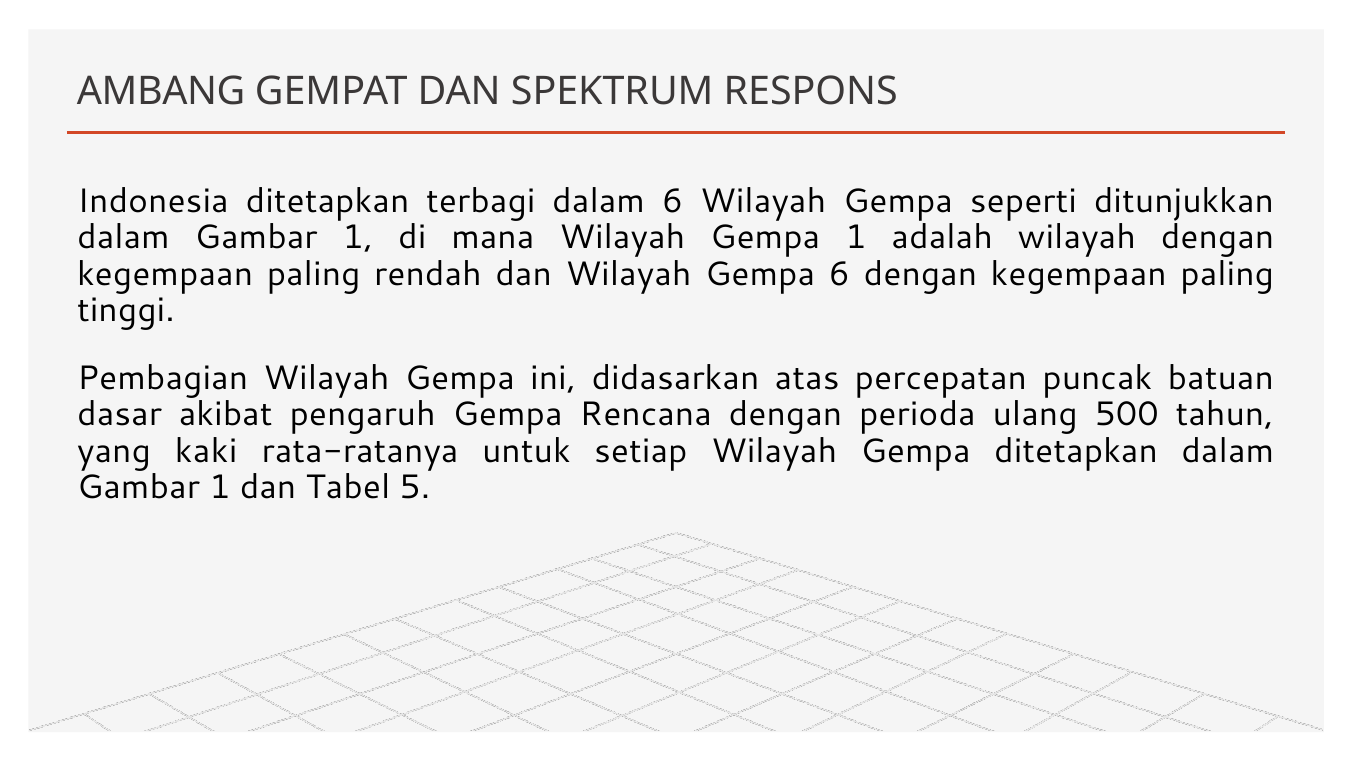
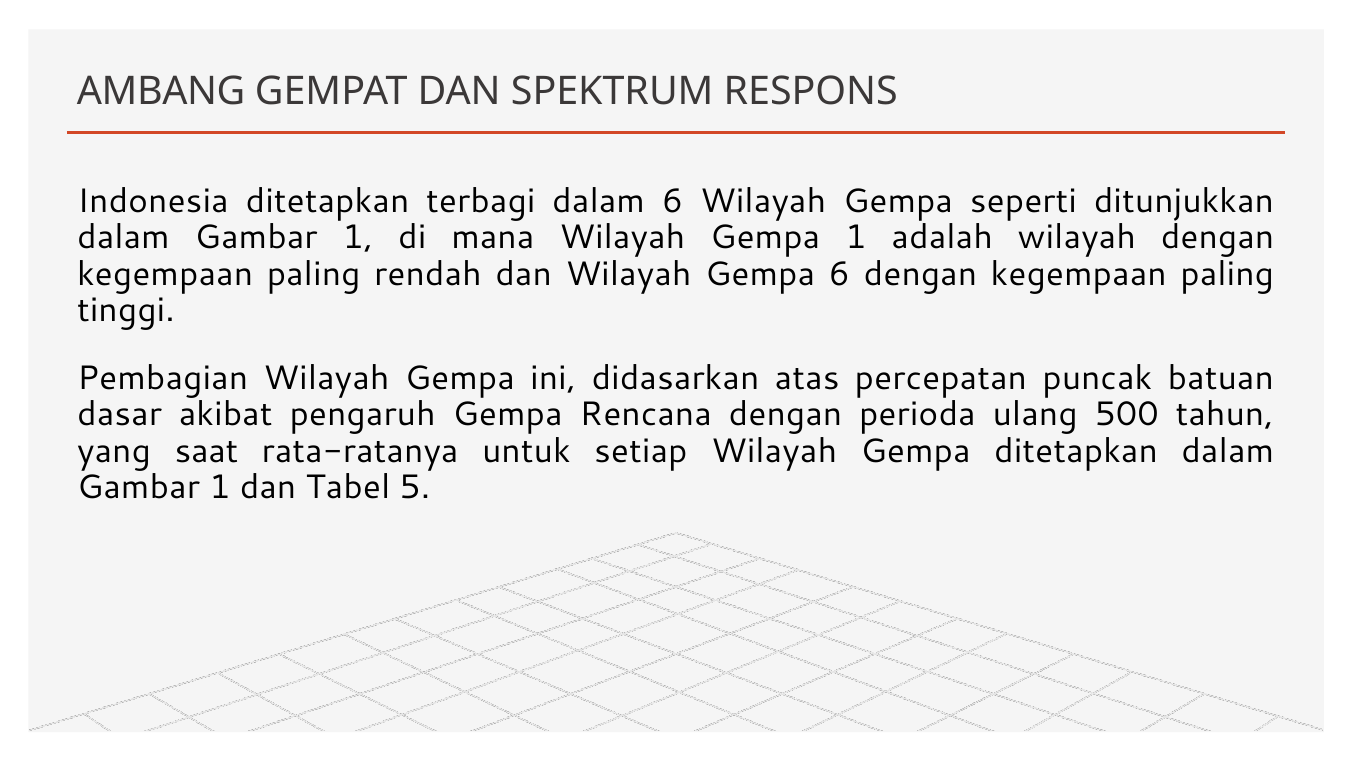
kaki: kaki -> saat (206, 451)
